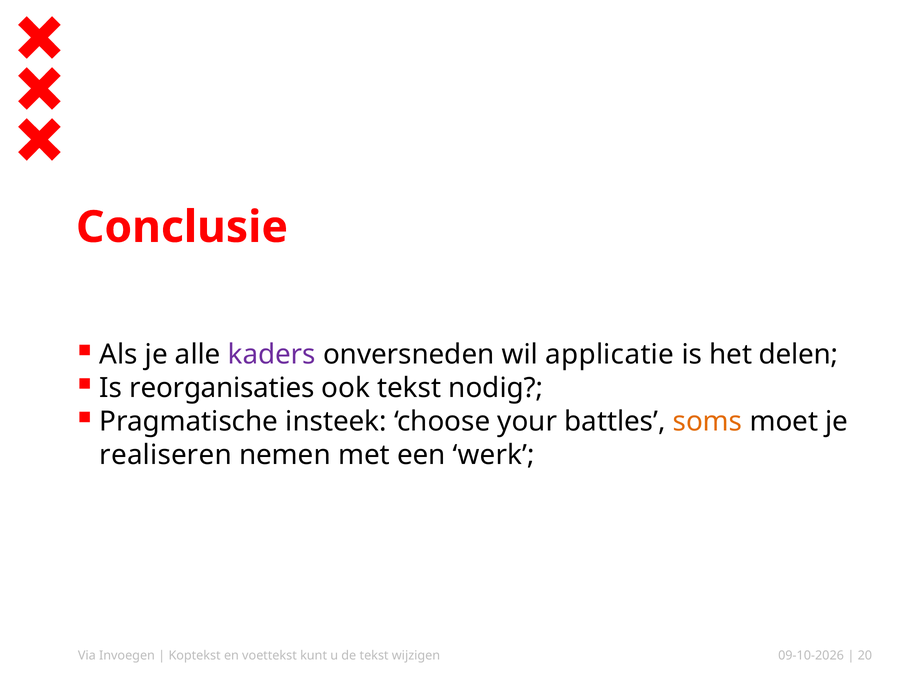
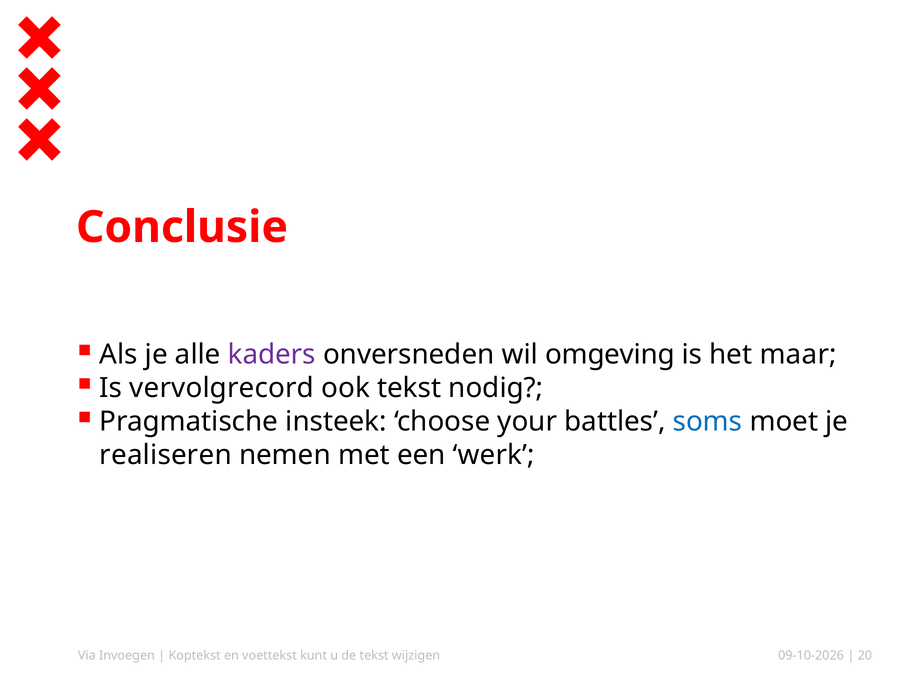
applicatie: applicatie -> omgeving (610, 355)
delen: delen -> maar (798, 355)
reorganisaties: reorganisaties -> vervolgrecord (222, 388)
soms colour: orange -> blue (708, 421)
